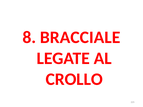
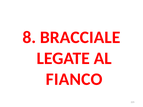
CROLLO: CROLLO -> FIANCO (74, 79)
